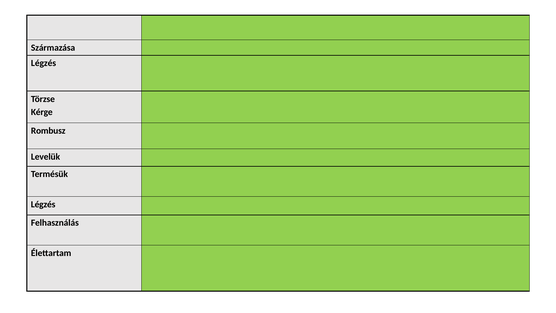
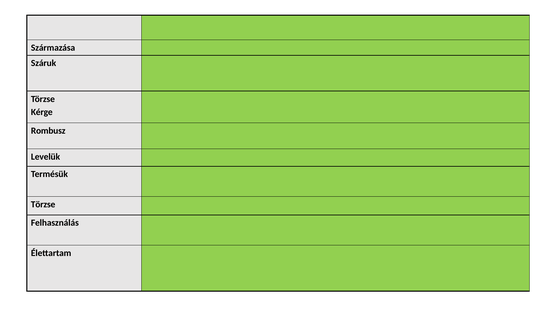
Légzés: Légzés -> Száruk (44, 63)
Légzés: Légzés -> Törzse (43, 204)
